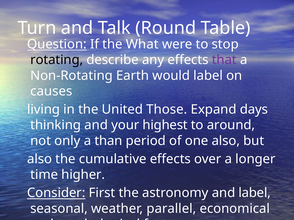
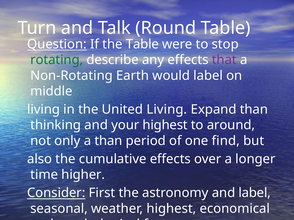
the What: What -> Table (142, 44)
rotating colour: black -> green (57, 60)
causes: causes -> middle (51, 91)
United Those: Those -> Living (167, 110)
Expand days: days -> than (254, 110)
one also: also -> find (226, 141)
weather parallel: parallel -> highest (171, 209)
